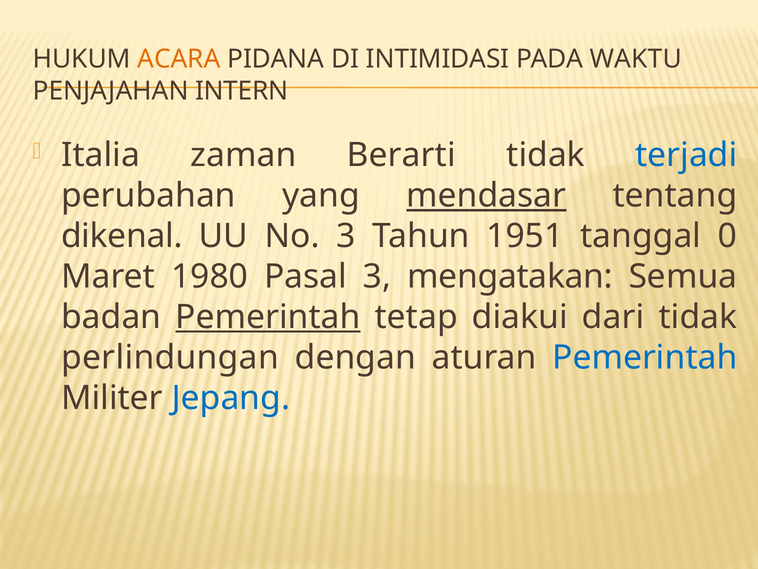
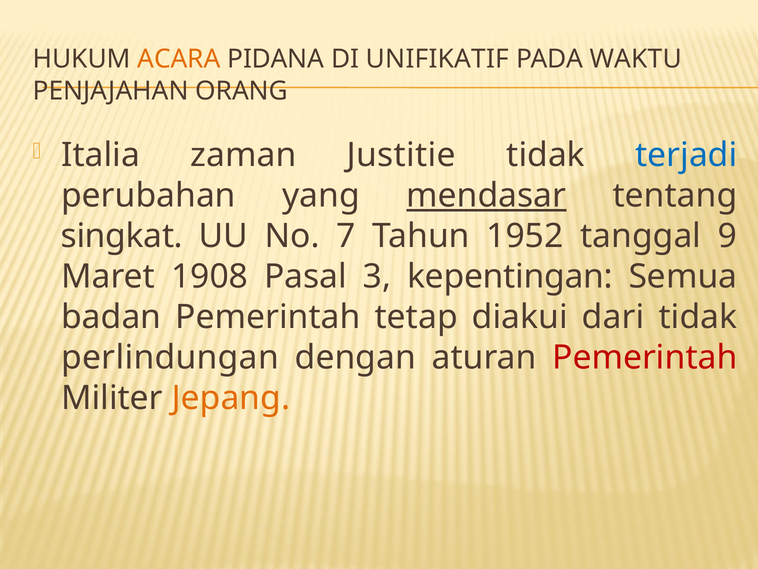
INTIMIDASI: INTIMIDASI -> UNIFIKATIF (437, 59)
INTERN: INTERN -> ORANG (242, 91)
Berarti: Berarti -> Justitie (401, 155)
dikenal: dikenal -> singkat (122, 236)
No 3: 3 -> 7 (346, 236)
1951: 1951 -> 1952 (525, 236)
0: 0 -> 9 (727, 236)
1980: 1980 -> 1908 (210, 276)
mengatakan: mengatakan -> kepentingan (510, 276)
Pemerintah underline: present -> none (268, 317)
Pemerintah colour: blue -> red (645, 357)
Jepang colour: blue -> orange (231, 398)
